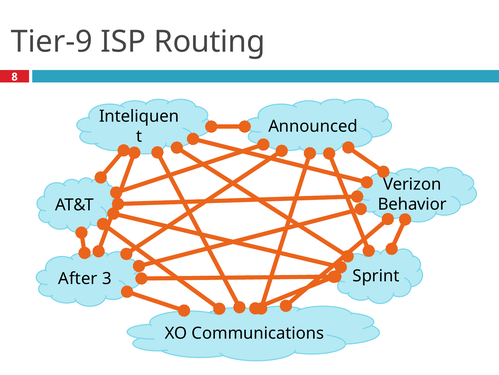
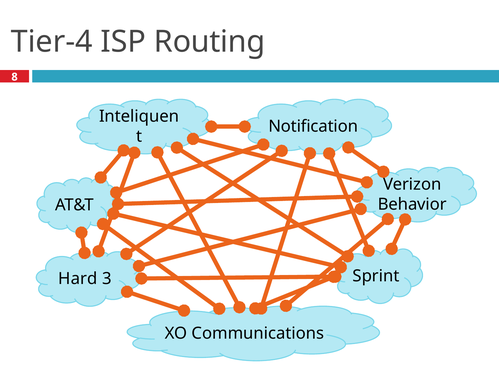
Tier-9: Tier-9 -> Tier-4 (52, 42)
Announced: Announced -> Notification (313, 126)
After: After -> Hard (78, 278)
